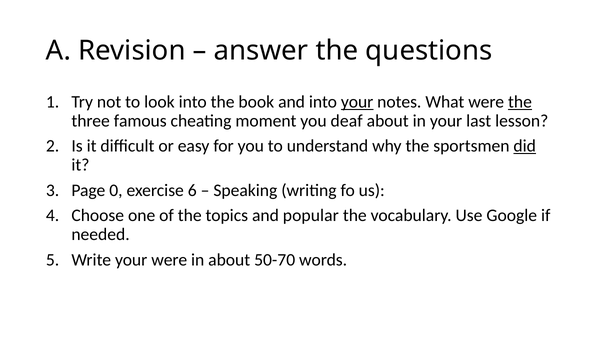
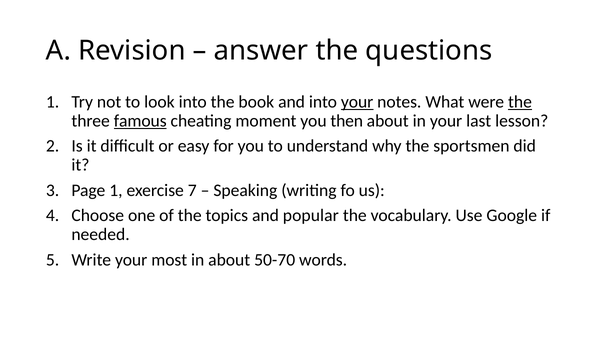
famous underline: none -> present (140, 121)
deaf: deaf -> then (347, 121)
did underline: present -> none (525, 146)
Page 0: 0 -> 1 (116, 191)
6: 6 -> 7 (192, 191)
your were: were -> most (169, 260)
